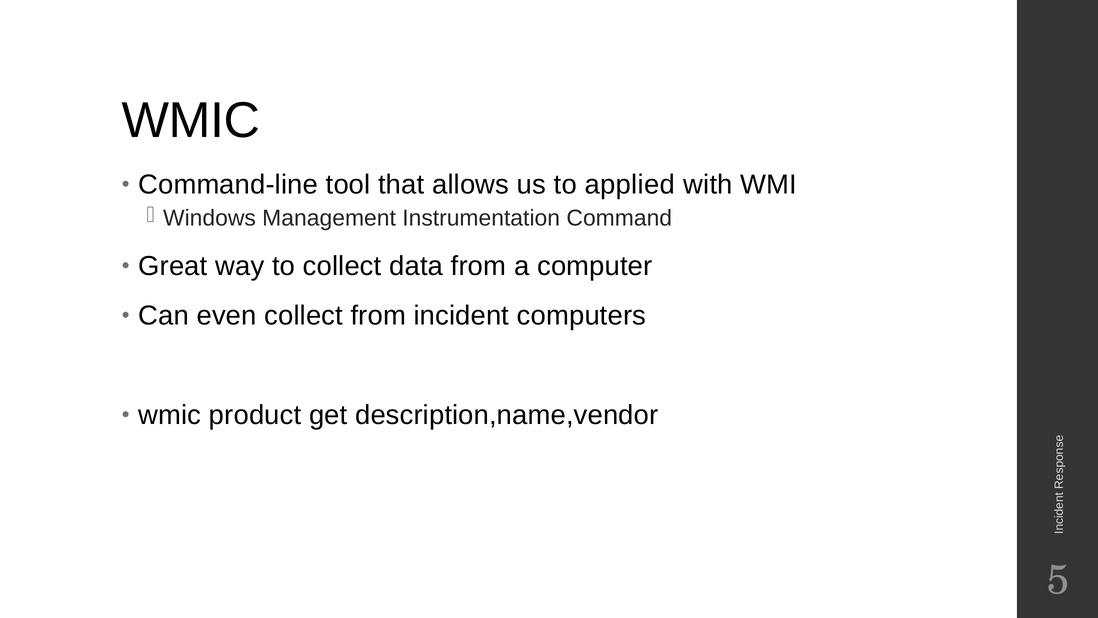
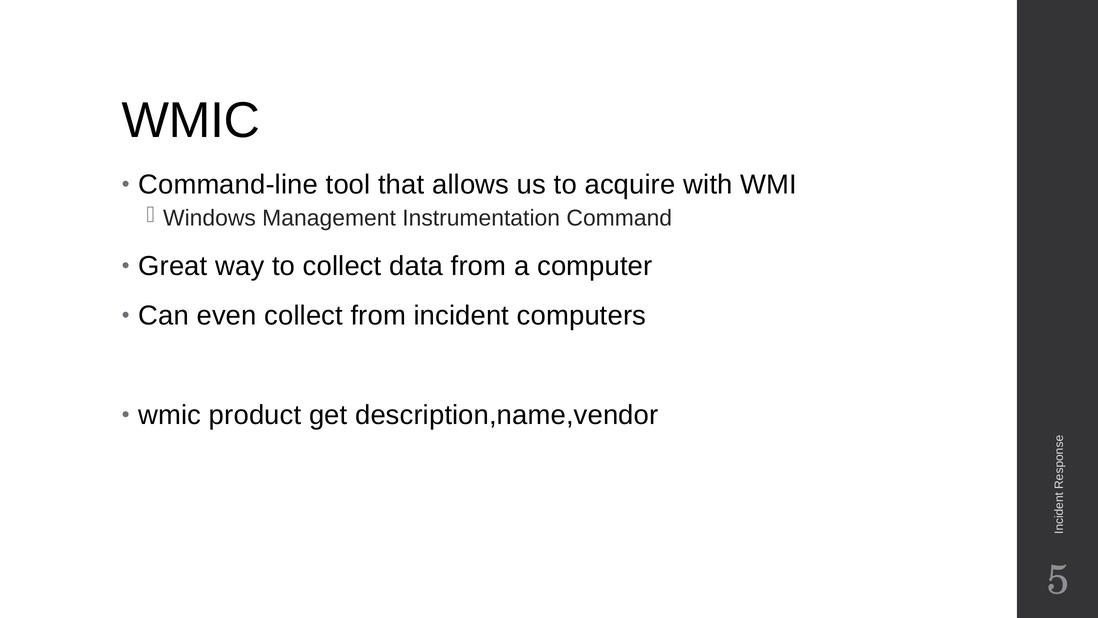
applied: applied -> acquire (630, 185)
